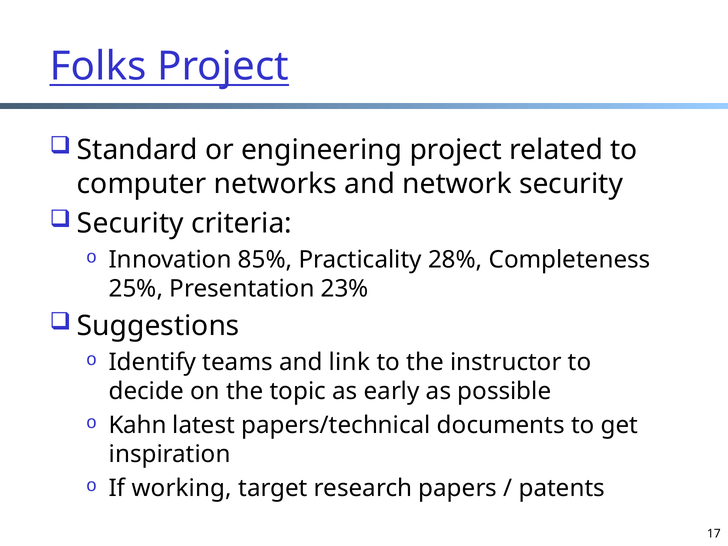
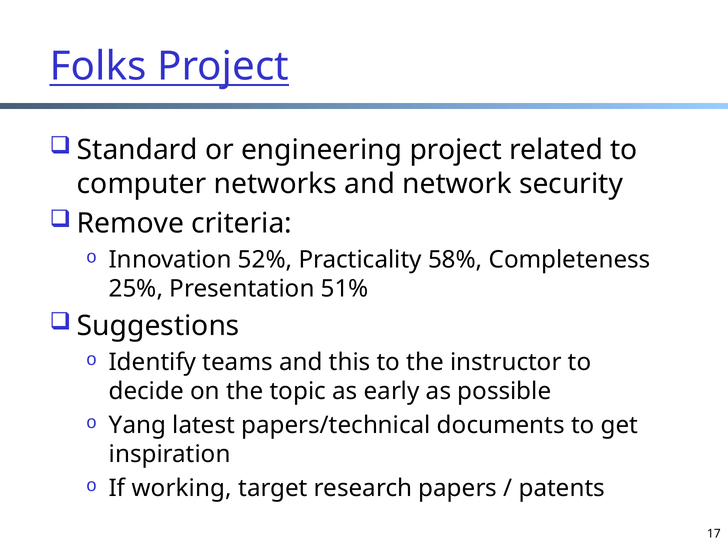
Security: Security -> Remove (130, 224)
85%: 85% -> 52% (265, 260)
28%: 28% -> 58% (455, 260)
23%: 23% -> 51% (345, 289)
link: link -> this (350, 362)
Kahn: Kahn -> Yang (137, 425)
